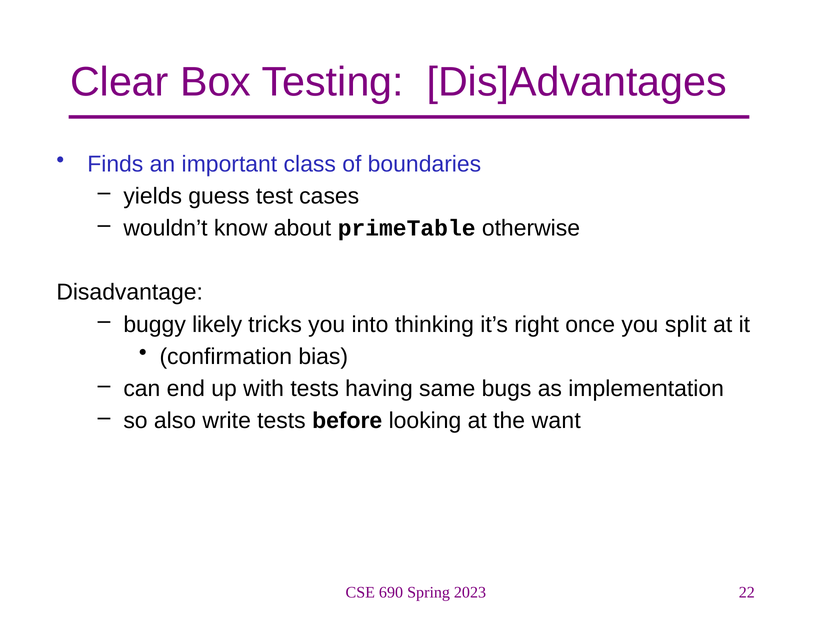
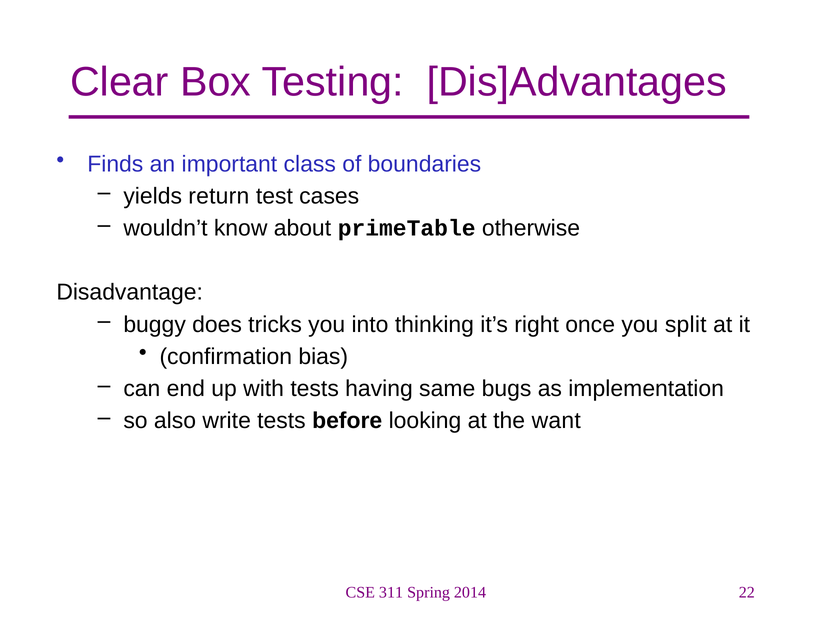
guess: guess -> return (219, 196)
likely: likely -> does (217, 324)
690: 690 -> 311 (391, 592)
2023: 2023 -> 2014 (470, 592)
